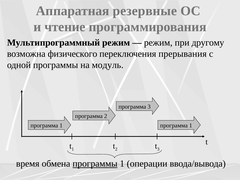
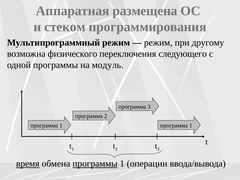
резервные: резервные -> размещена (145, 11)
чтение: чтение -> стеком (65, 27)
прерывания: прерывания -> следующего (183, 54)
время underline: none -> present (28, 164)
